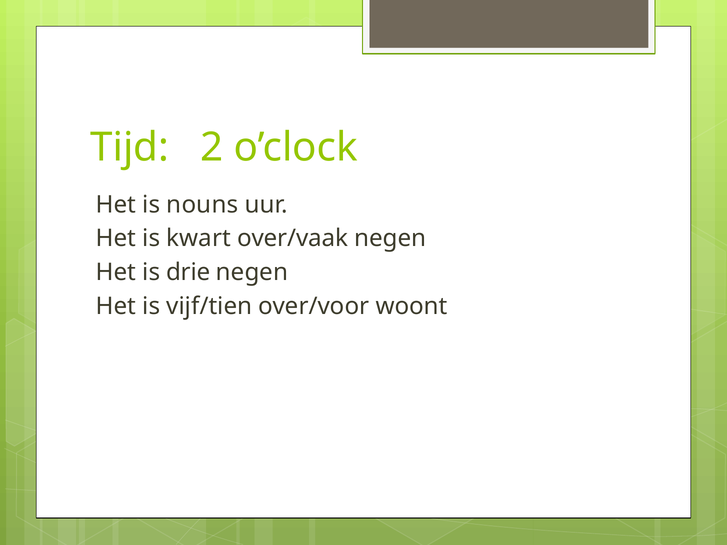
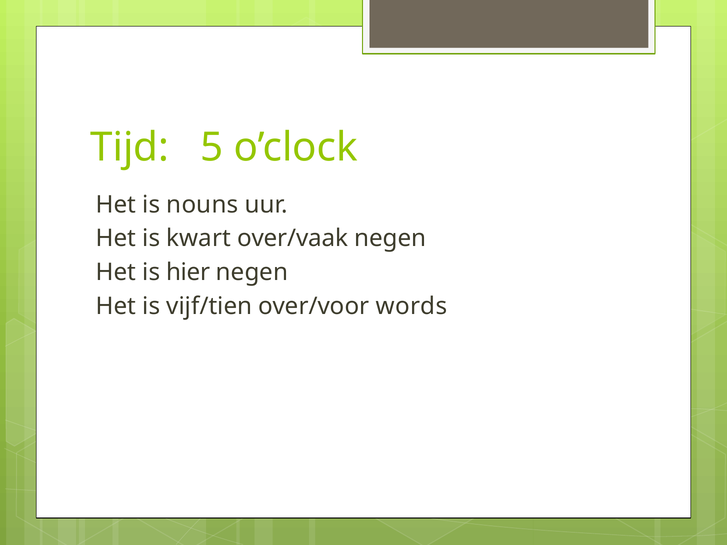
2: 2 -> 5 (212, 148)
drie: drie -> hier (188, 272)
woont: woont -> words (412, 306)
